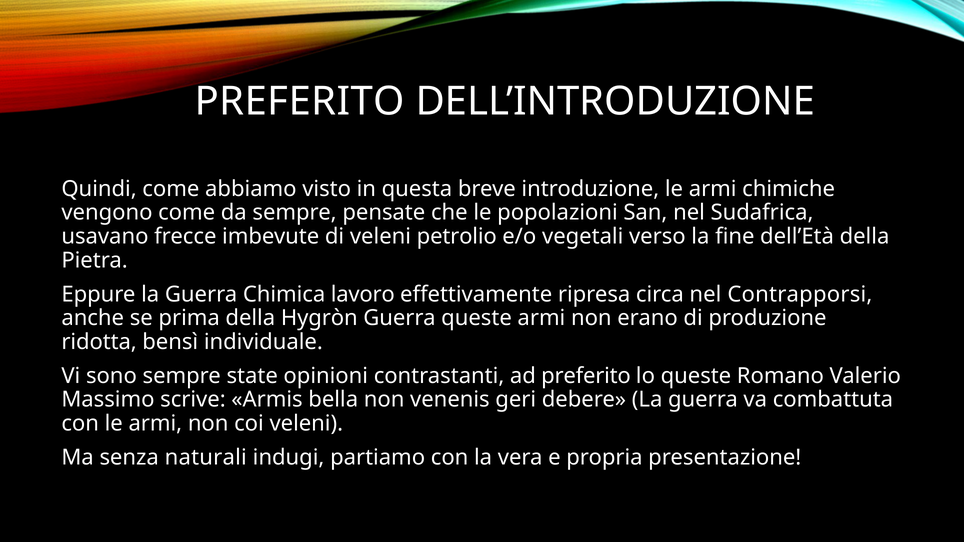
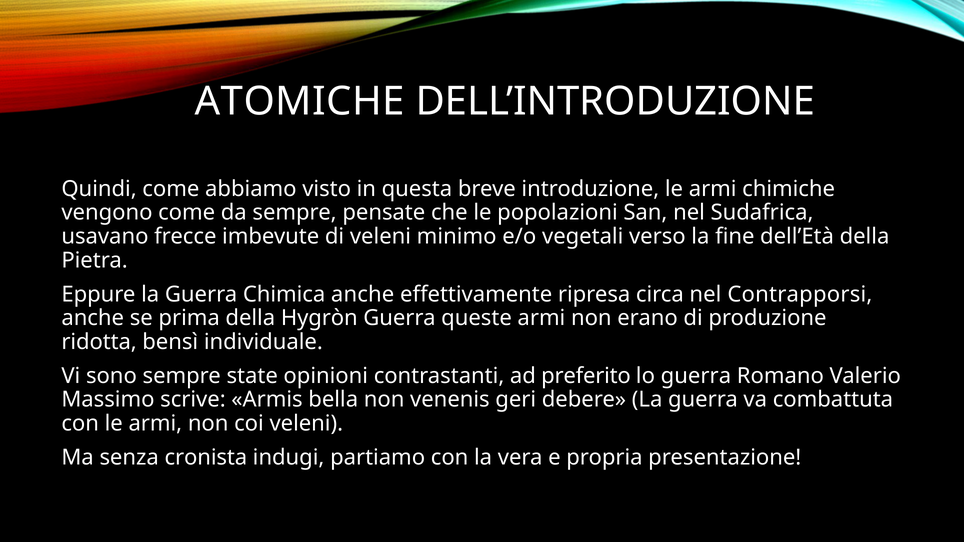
PREFERITO: PREFERITO -> ATOMICHE (300, 101)
petrolio: petrolio -> minimo (457, 237)
Chimica lavoro: lavoro -> anche (363, 294)
lo queste: queste -> guerra (696, 376)
naturali: naturali -> cronista (206, 458)
